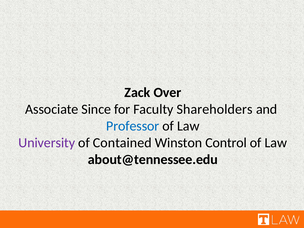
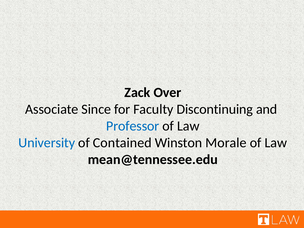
Shareholders: Shareholders -> Discontinuing (215, 109)
University colour: purple -> blue (47, 143)
Control: Control -> Morale (226, 143)
about@tennessee.edu: about@tennessee.edu -> mean@tennessee.edu (153, 159)
